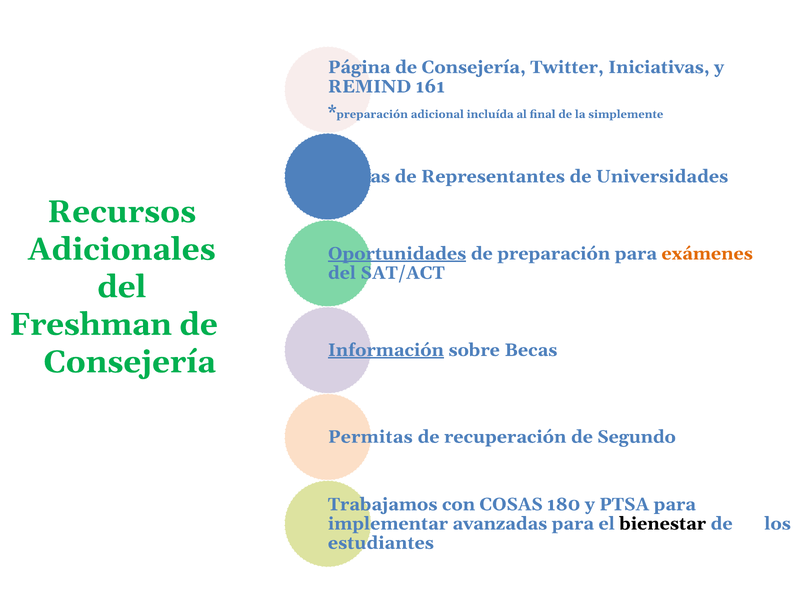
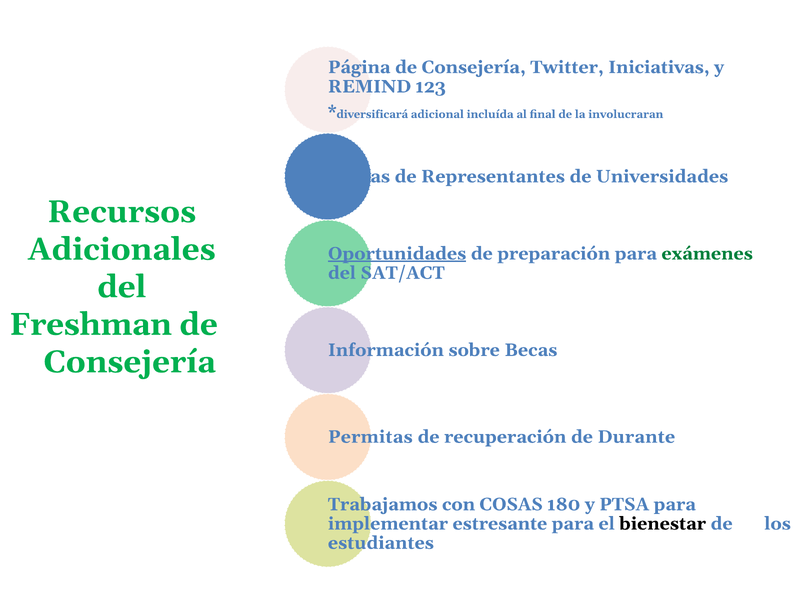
161: 161 -> 123 (431, 87)
preparación: preparación -> diversificará (372, 114)
simplemente: simplemente -> involucraran (626, 114)
exámenes colour: orange -> green (707, 254)
Información underline: present -> none (386, 350)
Segundo: Segundo -> Durante (636, 437)
avanzadas: avanzadas -> estresante (500, 524)
